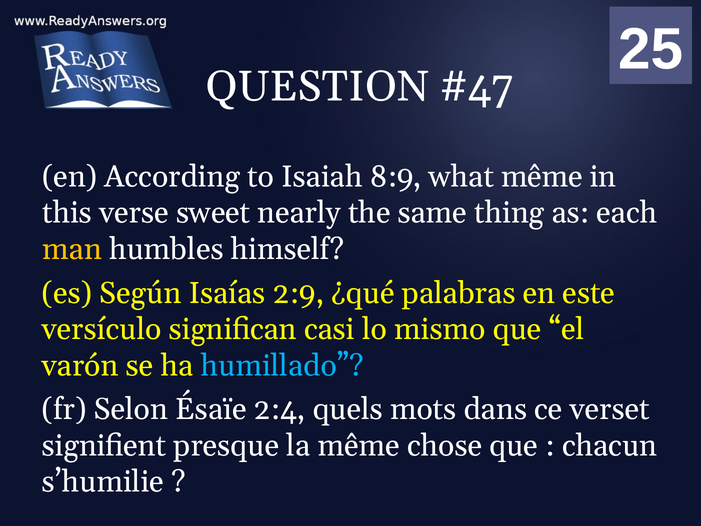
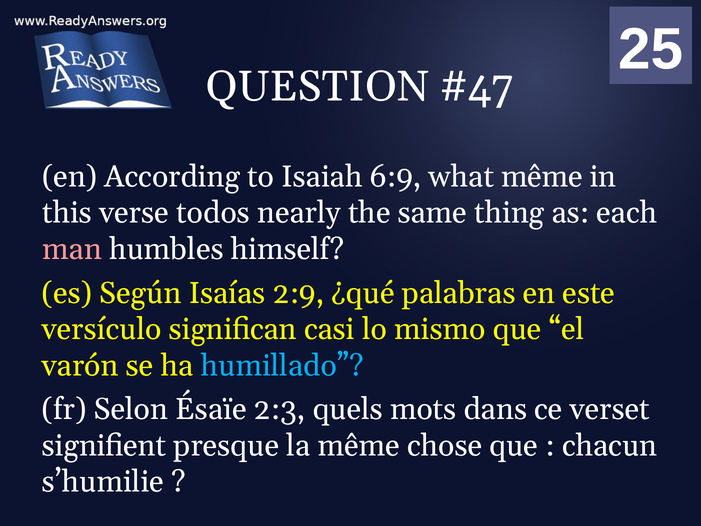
8:9: 8:9 -> 6:9 (396, 177)
sweet: sweet -> todos (213, 213)
man colour: yellow -> pink (72, 249)
2:4: 2:4 -> 2:3 (280, 409)
